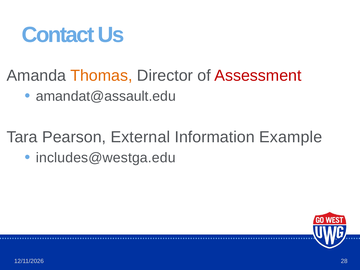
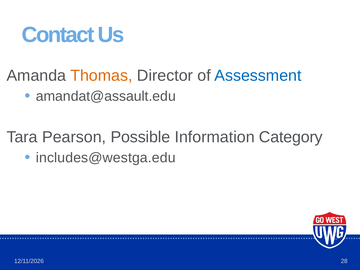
Assessment colour: red -> blue (258, 76)
External: External -> Possible (140, 137)
Example: Example -> Category (291, 137)
